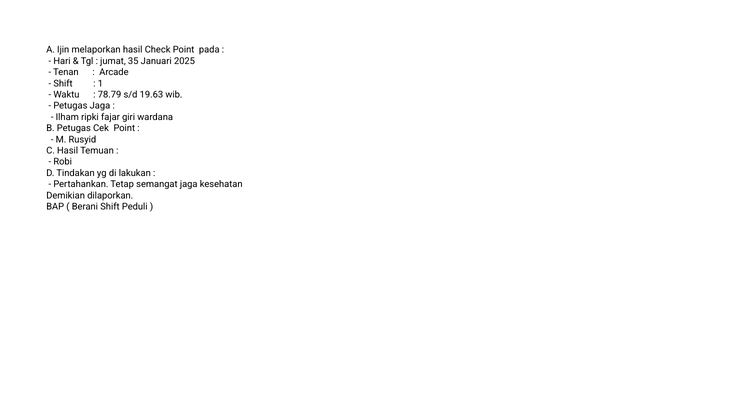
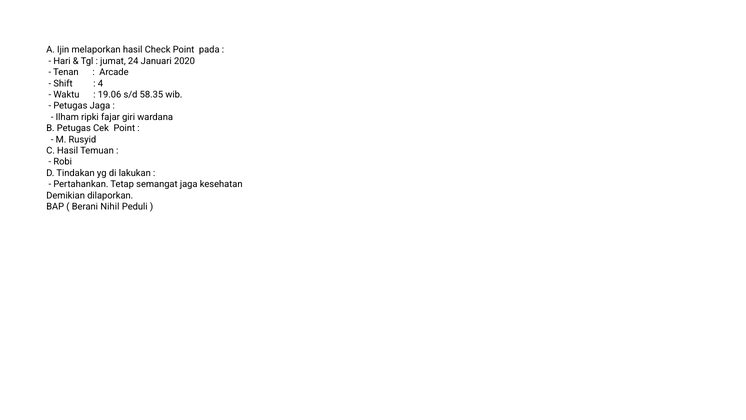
35: 35 -> 24 (133, 61)
2025: 2025 -> 2020 (184, 61)
1: 1 -> 4 (100, 83)
78.79: 78.79 -> 19.06 (110, 95)
19.63: 19.63 -> 58.35 (151, 95)
Berani Shift: Shift -> Nihil (110, 206)
